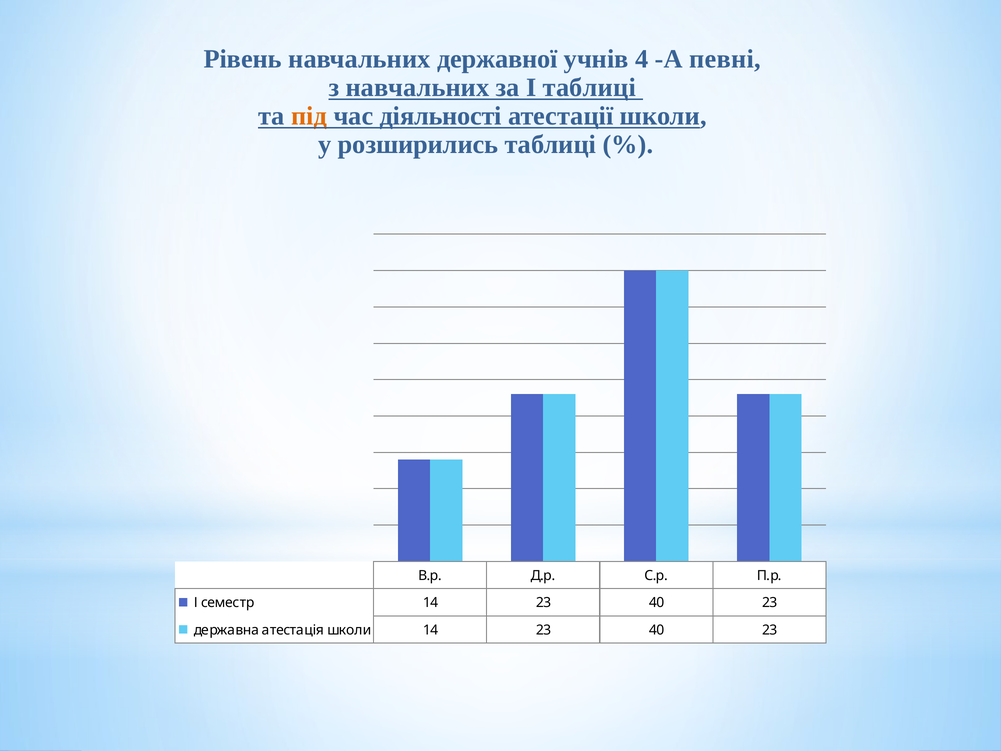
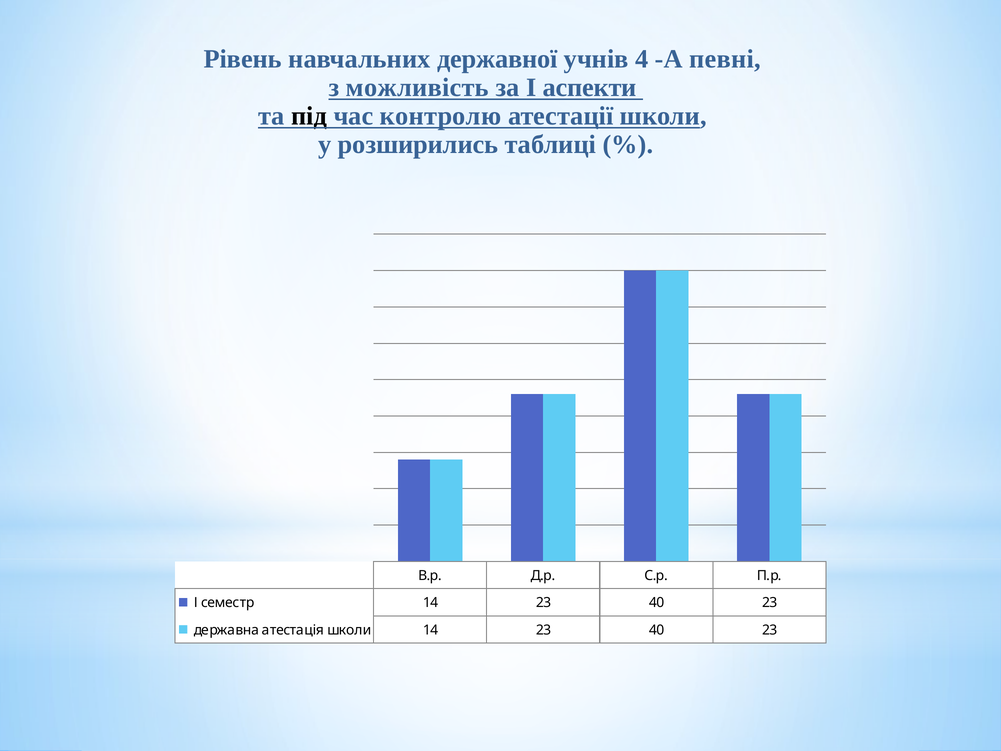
з навчальних: навчальних -> можливість (417, 88)
І таблиці: таблиці -> аспекти (590, 88)
під colour: orange -> black (309, 116)
діяльності: діяльності -> контролю (441, 116)
